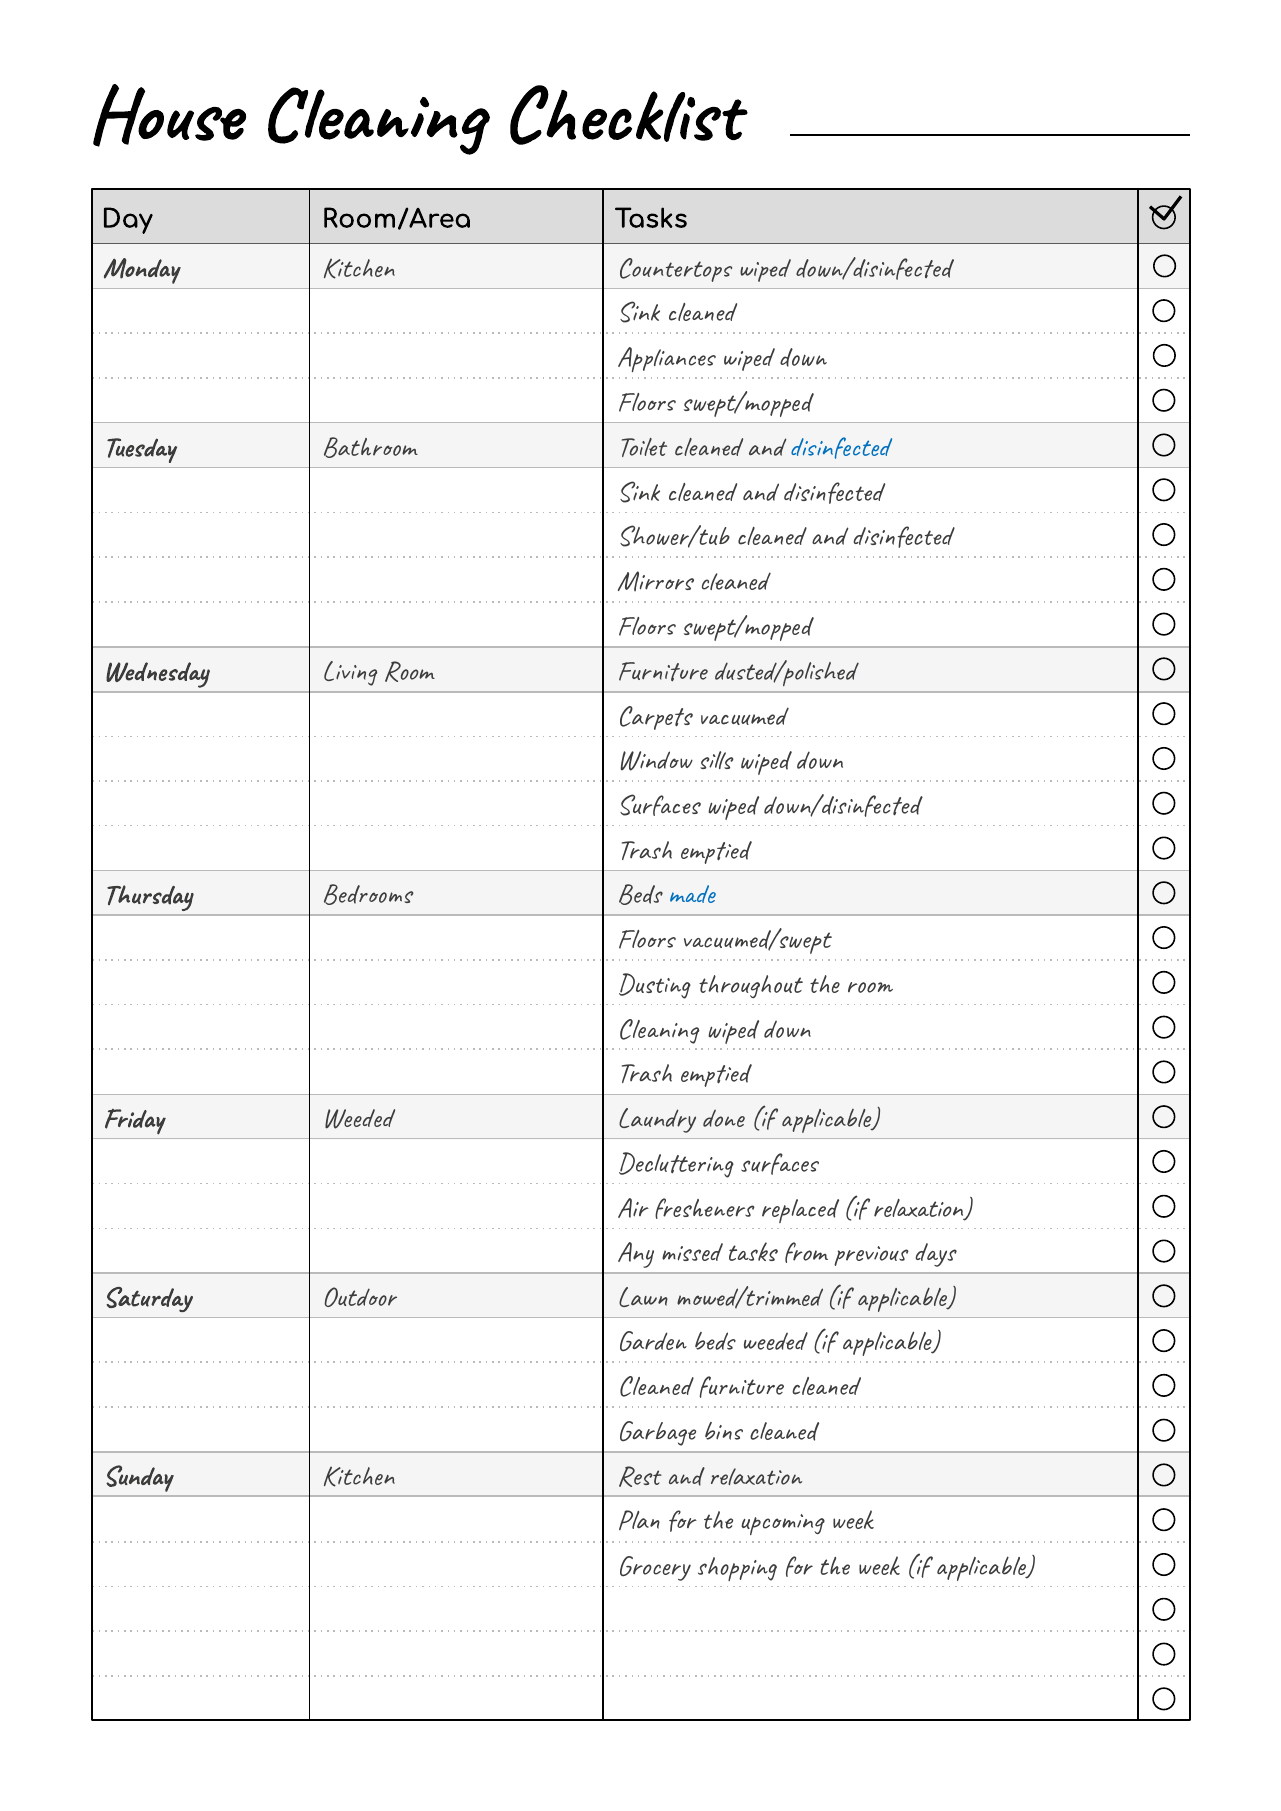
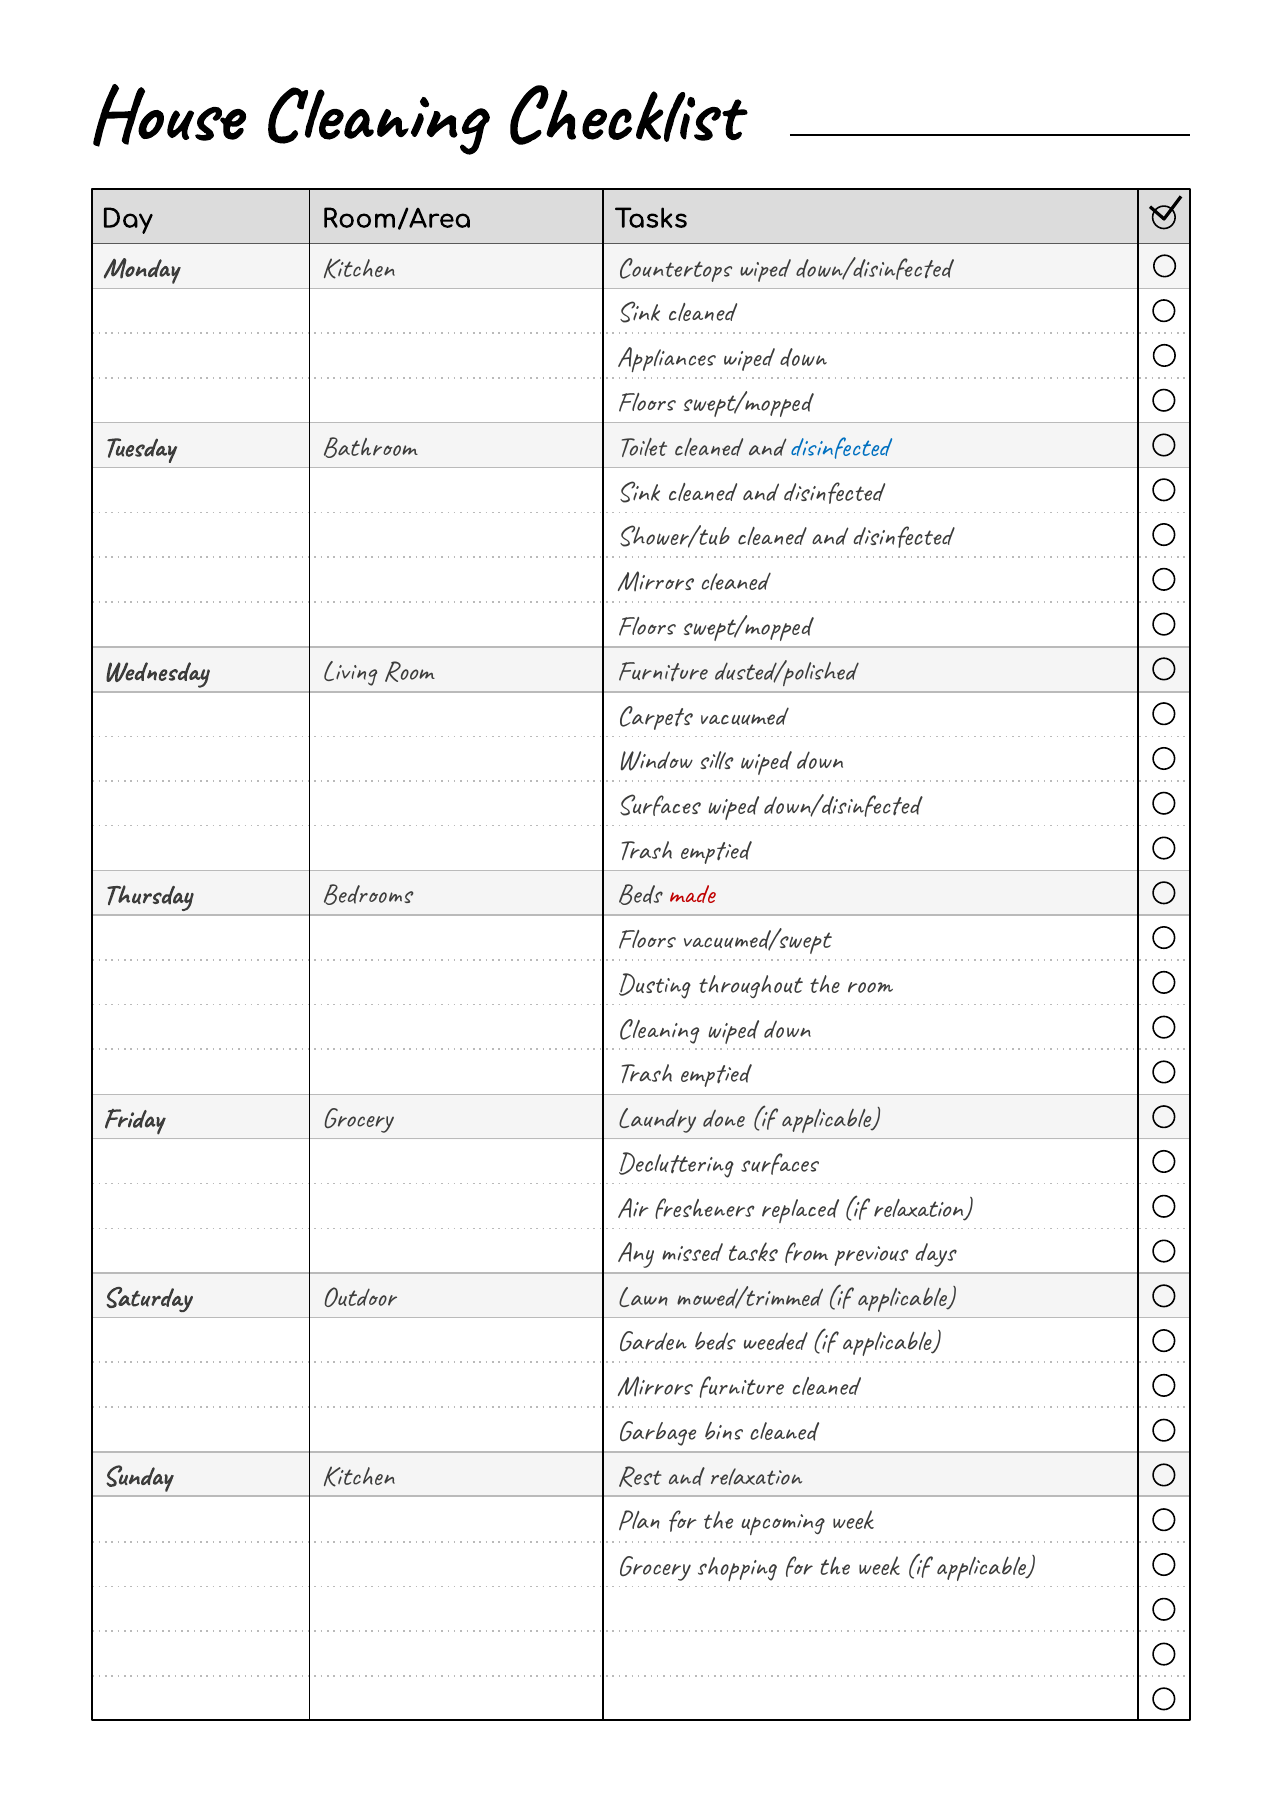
made colour: blue -> red (691, 895)
Friday Weeded: Weeded -> Grocery (357, 1119)
Cleaned: Cleaned -> Mirrors (654, 1387)
